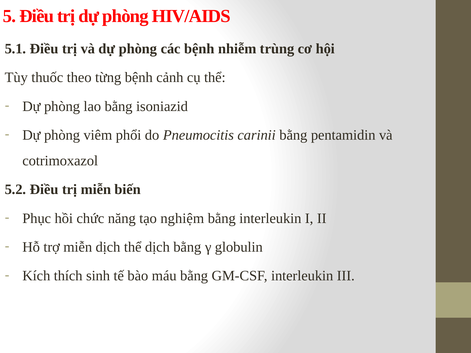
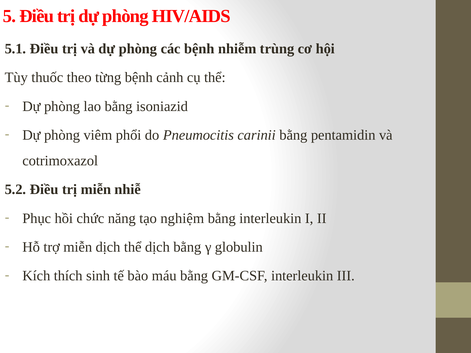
biến: biến -> nhiễ (128, 190)
